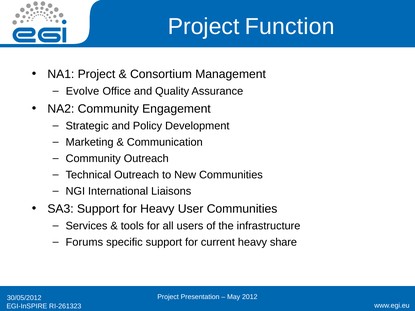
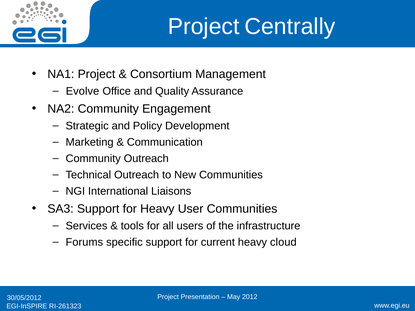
Function: Function -> Centrally (290, 26)
share: share -> cloud (283, 242)
